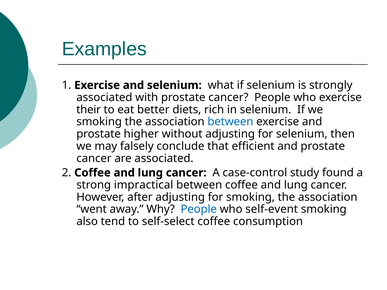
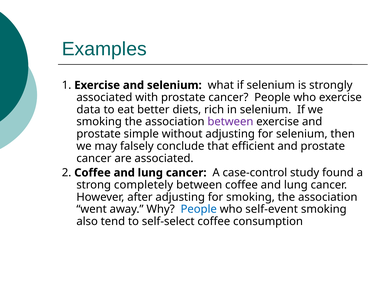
their: their -> data (88, 110)
between colour: blue -> purple (230, 122)
higher: higher -> simple (141, 134)
impractical: impractical -> completely (144, 185)
